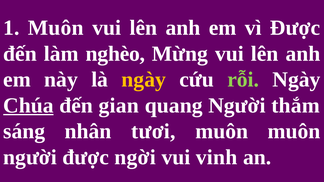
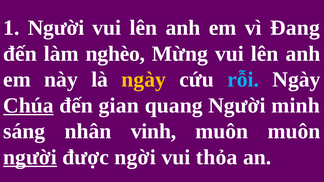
1 Muôn: Muôn -> Người (56, 28)
vì Được: Được -> Đang (295, 28)
rỗi colour: light green -> light blue (243, 80)
thắm: thắm -> minh (296, 106)
tươi: tươi -> vinh (154, 132)
người underline: none -> present (30, 157)
vinh: vinh -> thỏa (217, 157)
